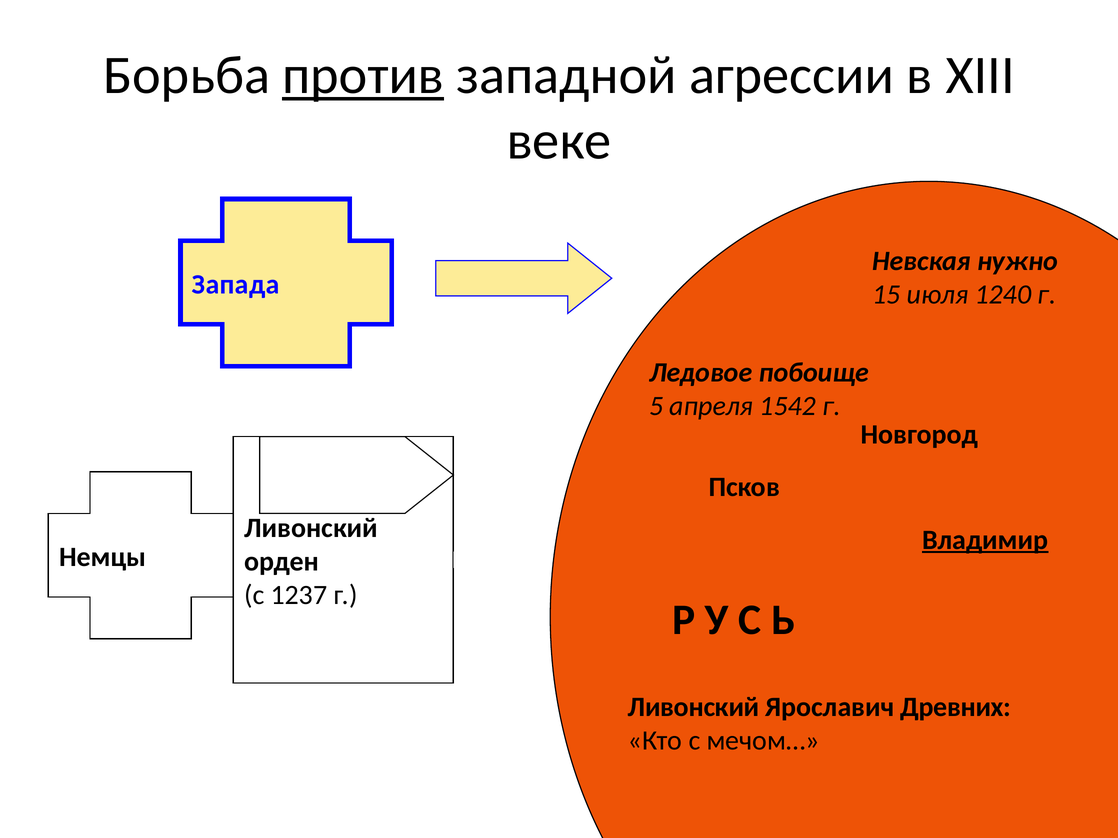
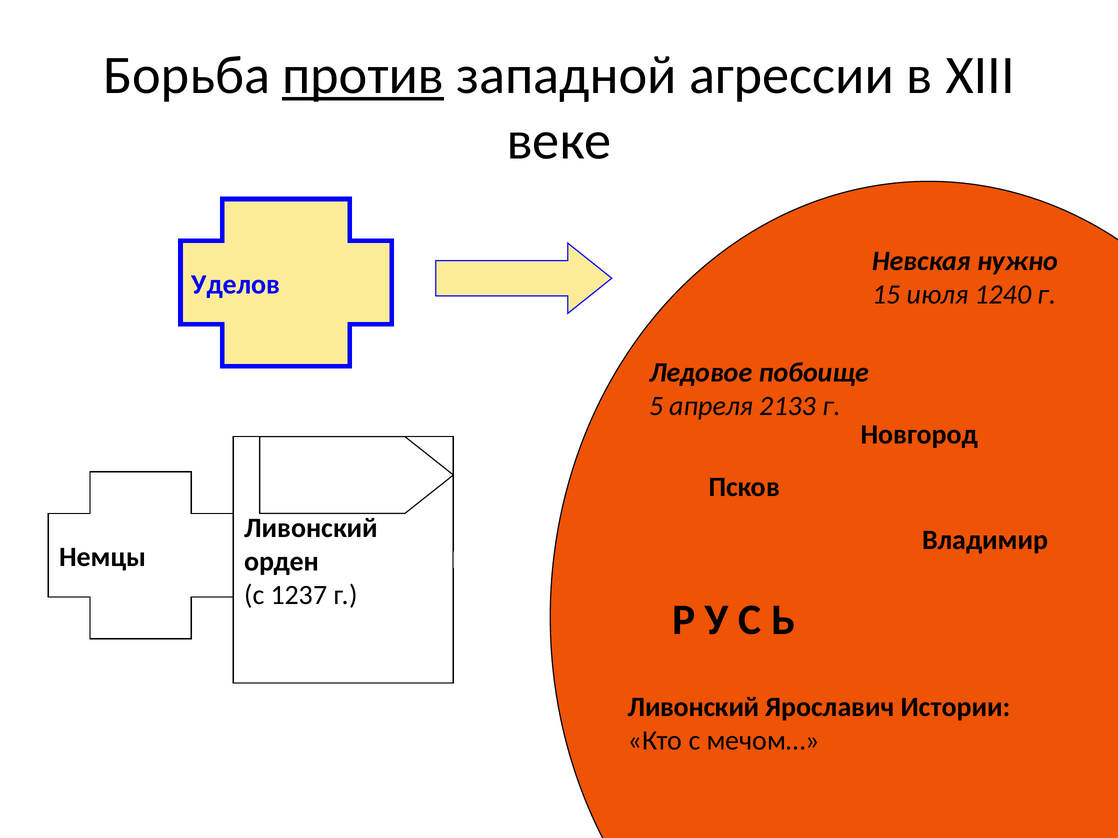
Запада: Запада -> Уделов (236, 285)
1542: 1542 -> 2133 (788, 407)
Владимир underline: present -> none (985, 540)
Древних: Древних -> Истории (956, 708)
